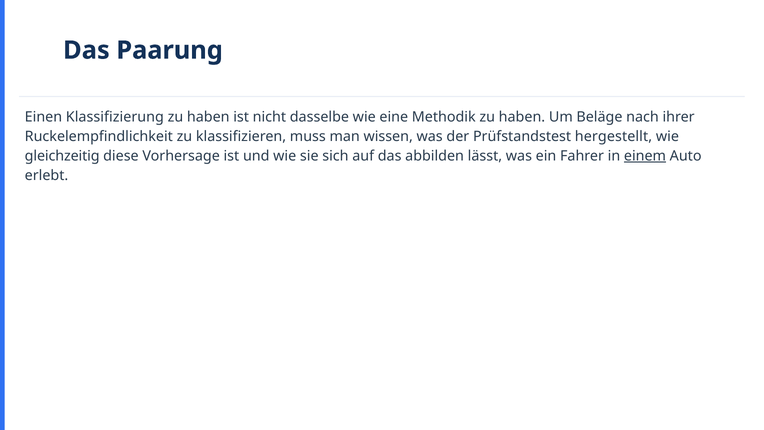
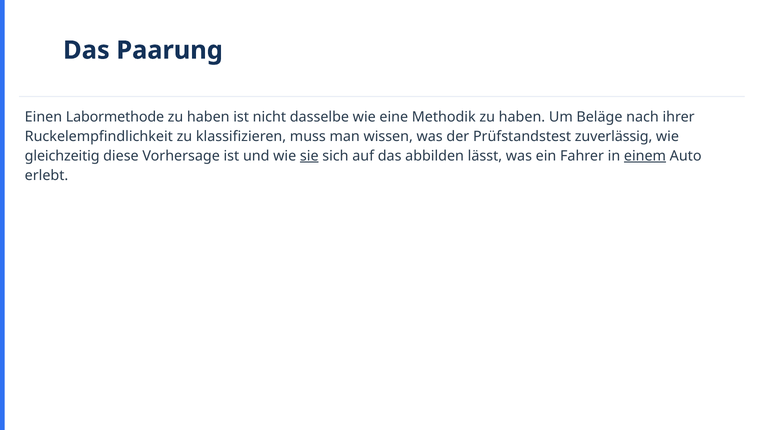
Klassifizierung: Klassifizierung -> Labormethode (115, 117)
hergestellt: hergestellt -> zuverlässig (614, 136)
sie underline: none -> present (309, 156)
